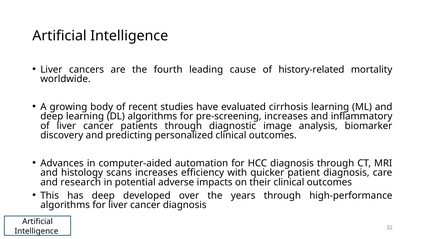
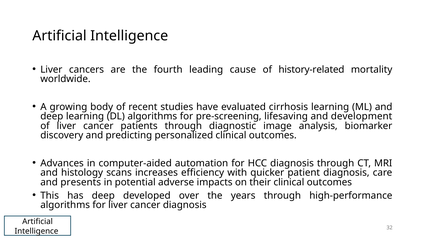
pre-screening increases: increases -> lifesaving (286, 116)
inflammatory: inflammatory -> development (362, 116)
research: research -> presents (81, 182)
